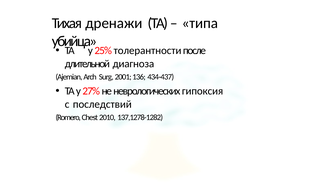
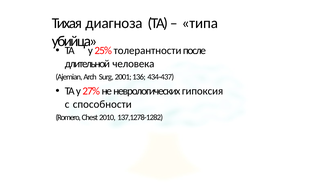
дренажи: дренажи -> диагноза (114, 23)
диагноза: диагноза -> человека (133, 64)
последствий: последствий -> способности (102, 104)
